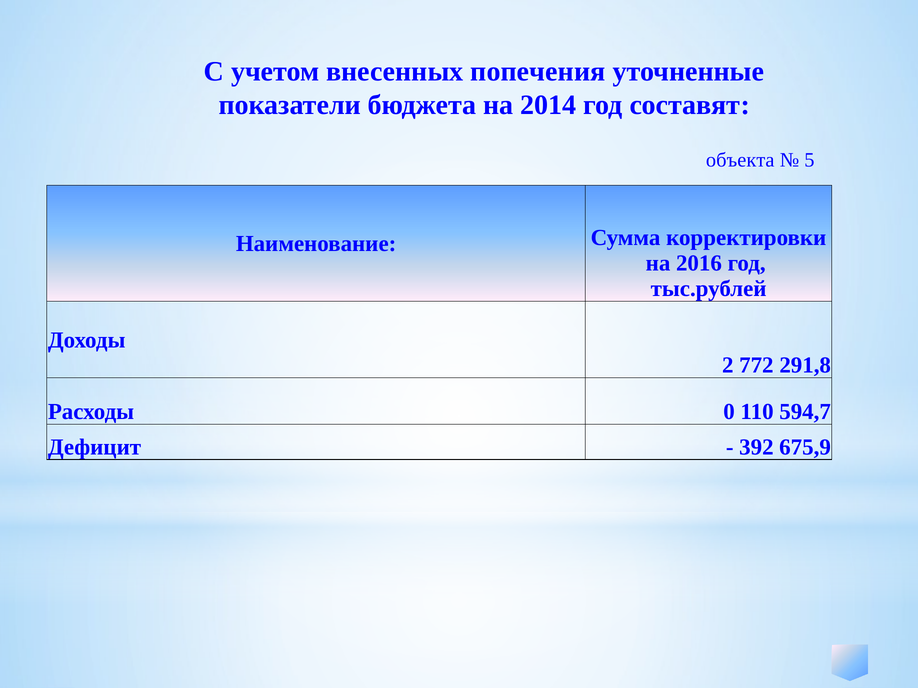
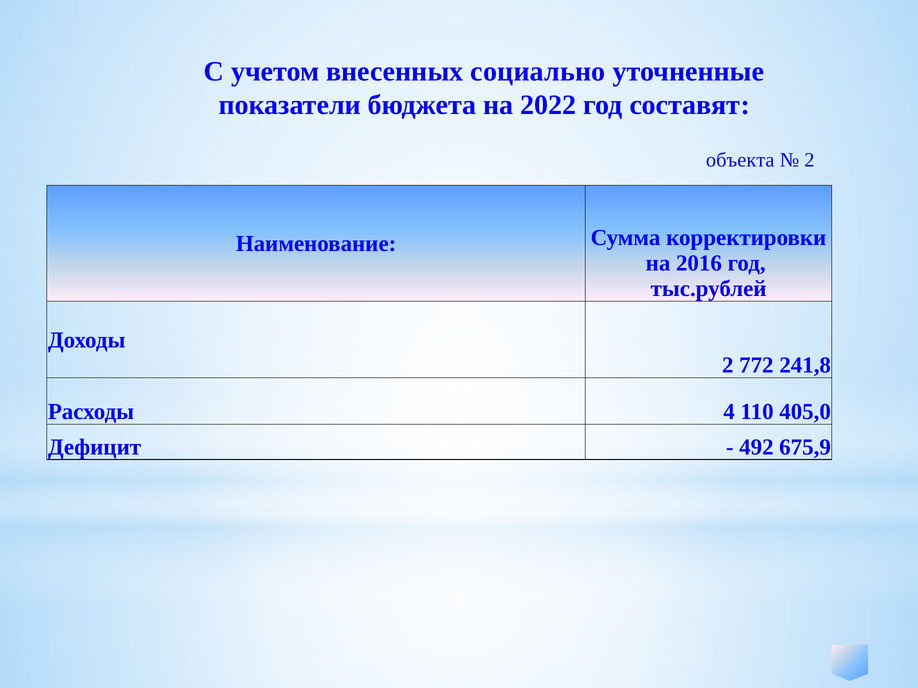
попечения: попечения -> социально (538, 72)
2014: 2014 -> 2022 (548, 105)
5: 5 -> 2 (809, 160)
291,8: 291,8 -> 241,8 (805, 366)
0: 0 -> 4 (729, 412)
594,7: 594,7 -> 405,0 (805, 412)
392: 392 -> 492 (756, 447)
